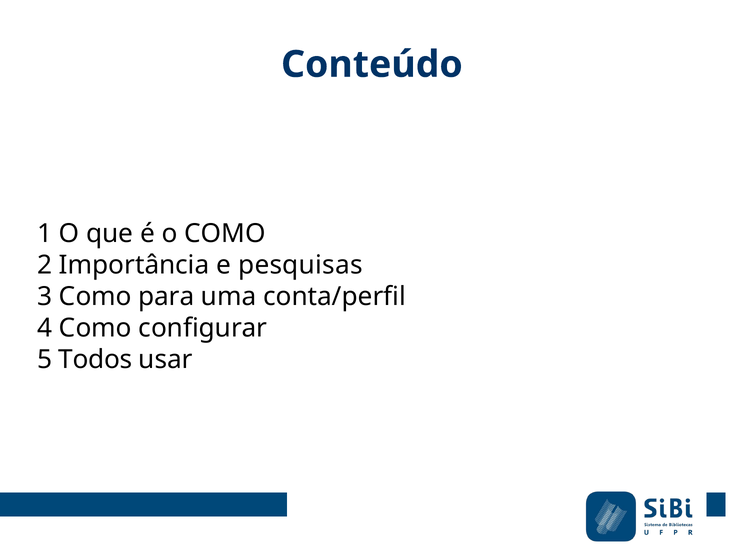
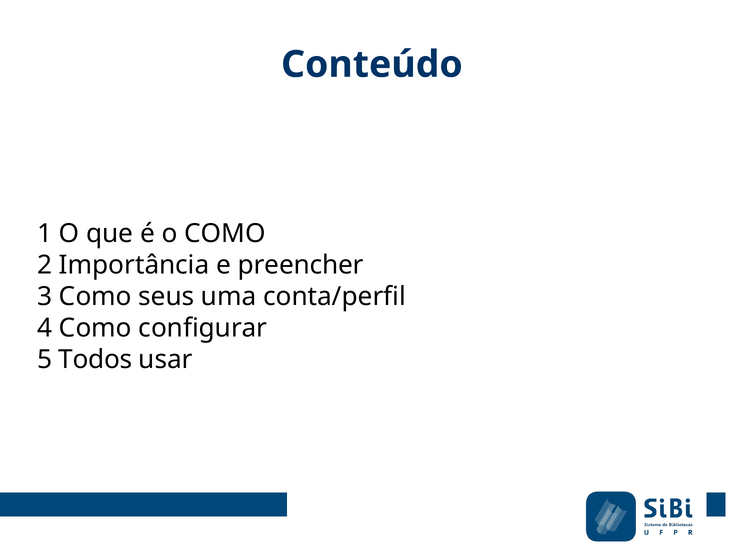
pesquisas: pesquisas -> preencher (301, 265)
para: para -> seus (166, 296)
